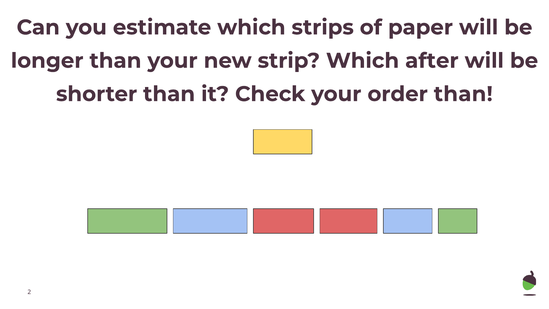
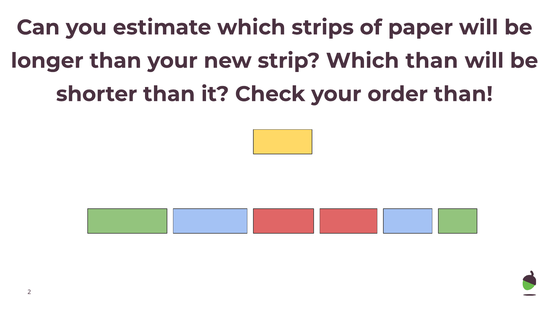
Which after: after -> than (432, 61)
